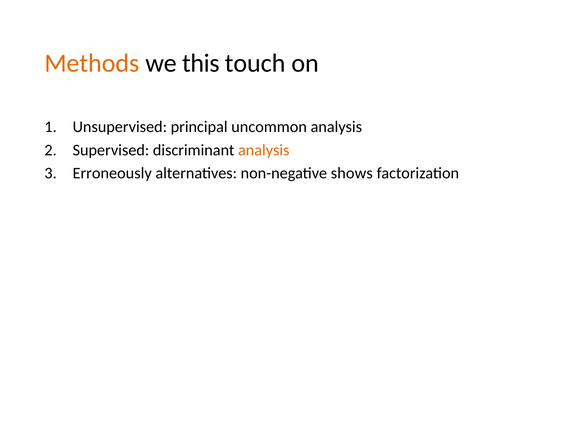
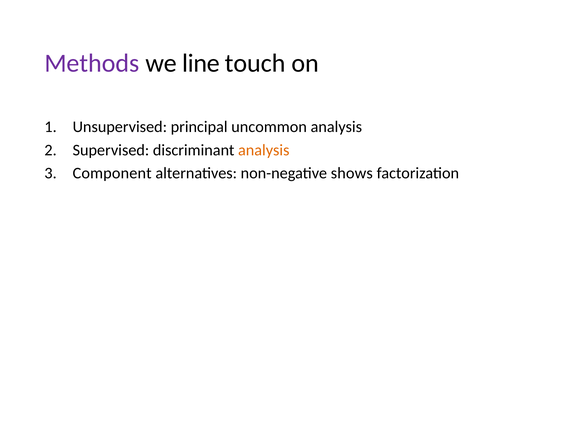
Methods colour: orange -> purple (92, 63)
this: this -> line (201, 63)
Erroneously: Erroneously -> Component (112, 173)
